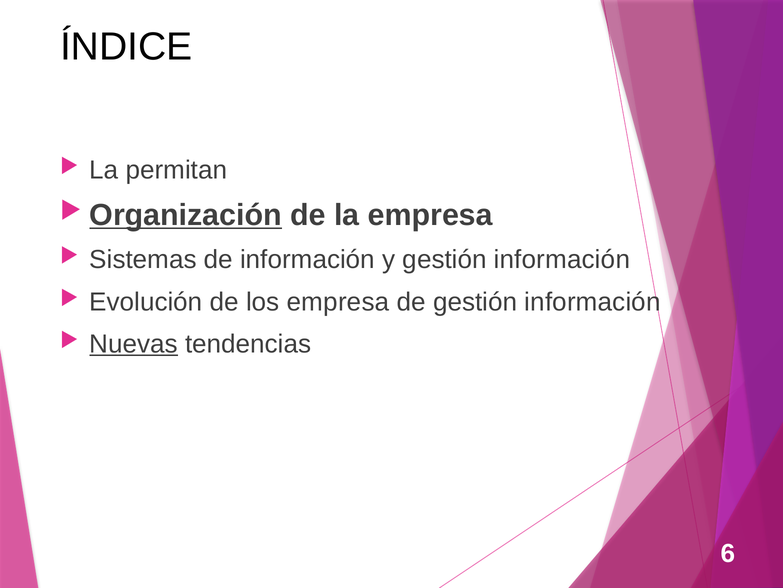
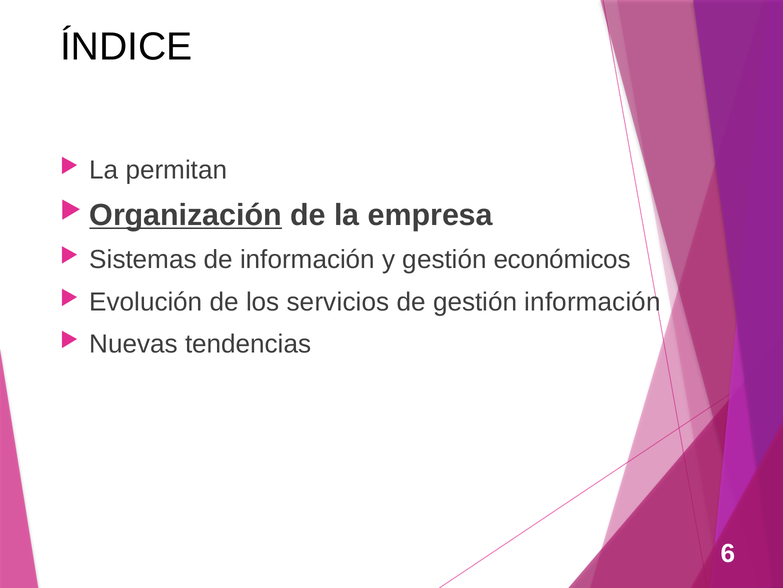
y gestión información: información -> económicos (562, 259)
los empresa: empresa -> servicios (338, 302)
Nuevas underline: present -> none (134, 344)
